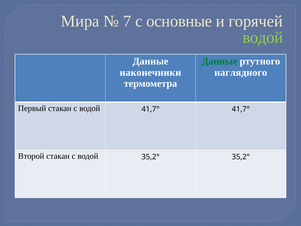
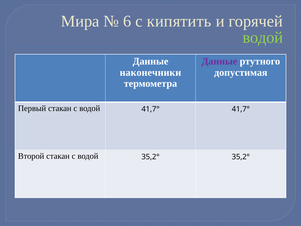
7: 7 -> 6 (127, 21)
основные: основные -> кипятить (179, 21)
Данные colour: green -> purple (219, 61)
наглядного: наглядного -> допустимая (241, 72)
